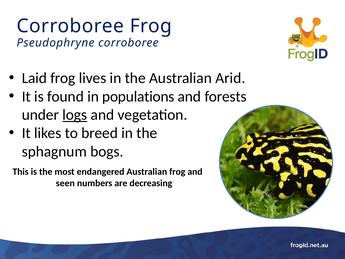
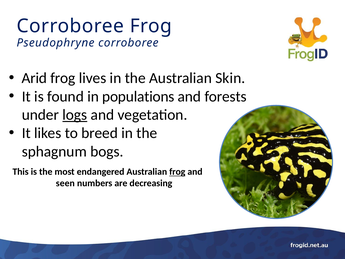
Laid: Laid -> Arid (34, 78)
Arid: Arid -> Skin (230, 78)
frog underline: none -> present (177, 172)
